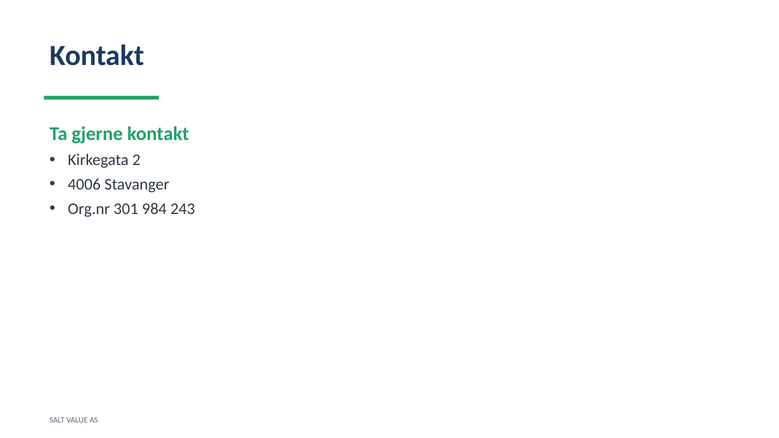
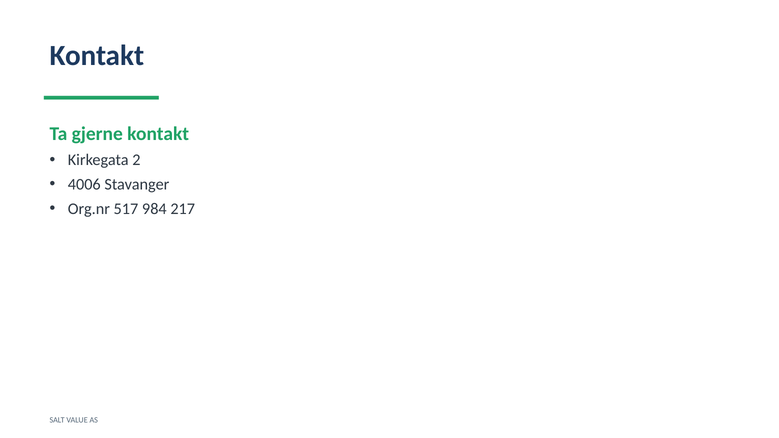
301: 301 -> 517 (126, 209)
243: 243 -> 217 (183, 209)
